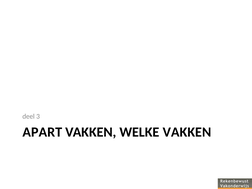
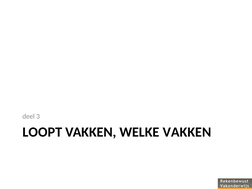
APART: APART -> LOOPT (42, 132)
